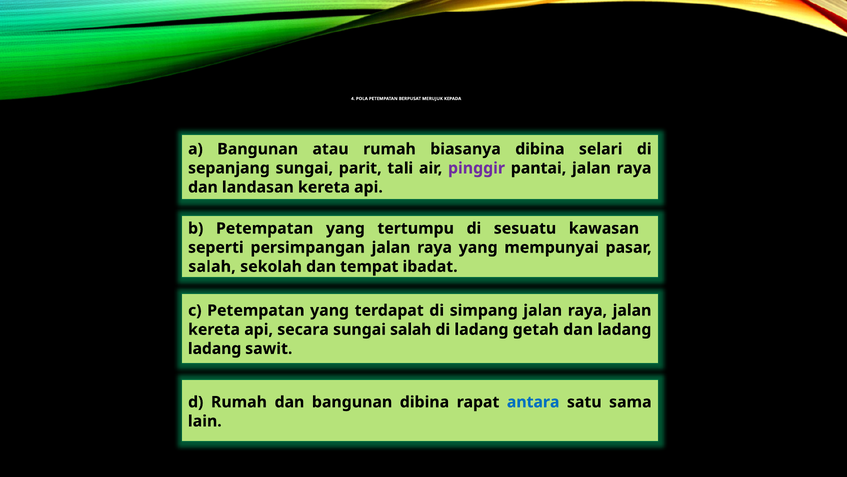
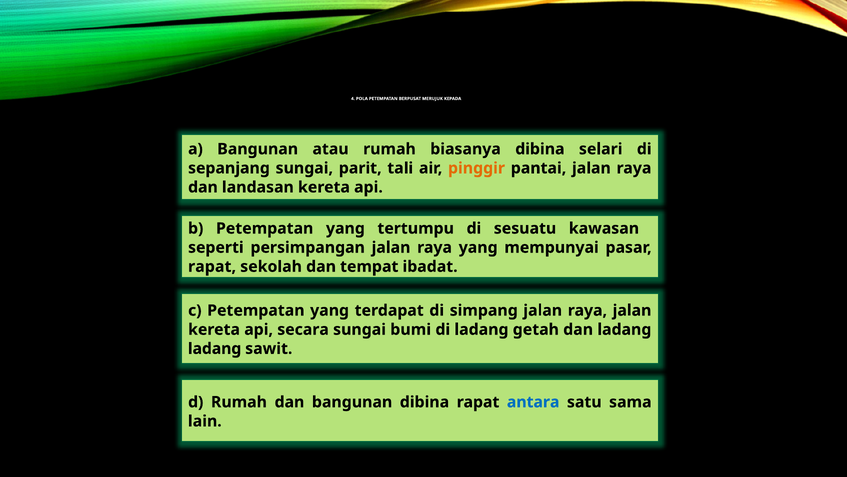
pinggir colour: purple -> orange (476, 168)
salah: salah -> rapat (212, 266)
sungai salah: salah -> bumi (411, 329)
